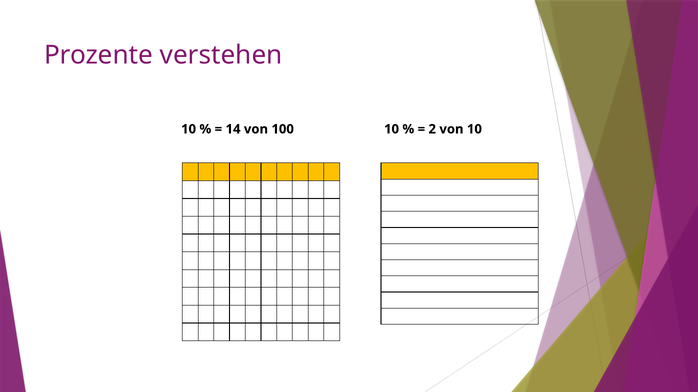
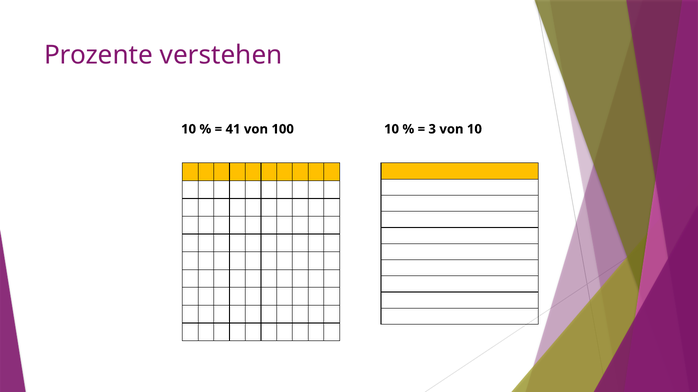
14: 14 -> 41 (233, 129)
2: 2 -> 3 (432, 129)
